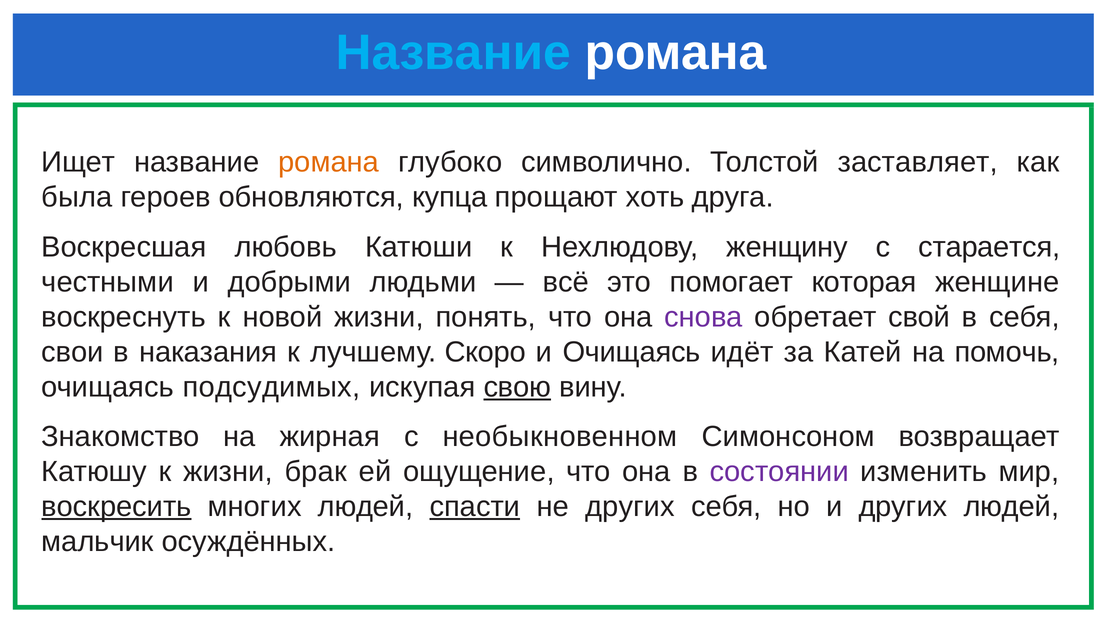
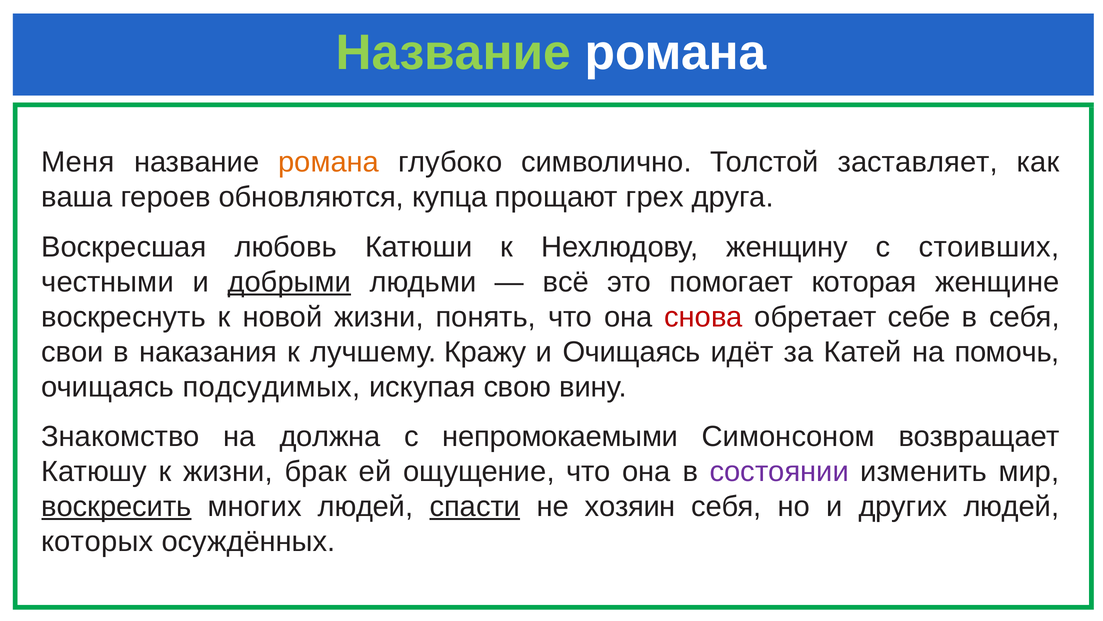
Название colour: light blue -> light green (453, 53)
Ищет: Ищет -> Меня (78, 162)
была: была -> ваша (77, 197)
хоть: хоть -> грех (655, 197)
старается: старается -> стоивших (989, 247)
добрыми underline: none -> present (289, 282)
снова colour: purple -> red (704, 317)
свой: свой -> себе (919, 317)
Скоро: Скоро -> Кражу (485, 352)
свою underline: present -> none (517, 387)
жирная: жирная -> должна (330, 436)
необыкновенном: необыкновенном -> непромокаемыми (560, 436)
не других: других -> хозяин (630, 506)
мальчик: мальчик -> которых (97, 541)
